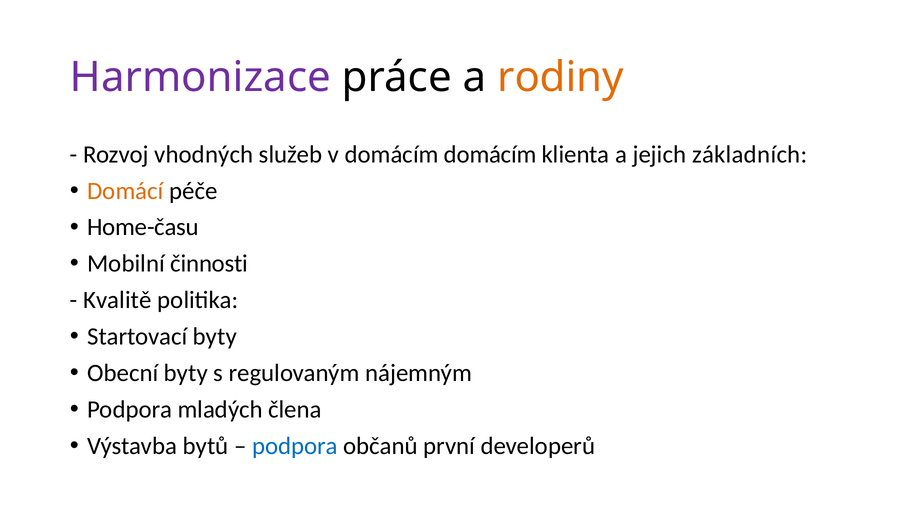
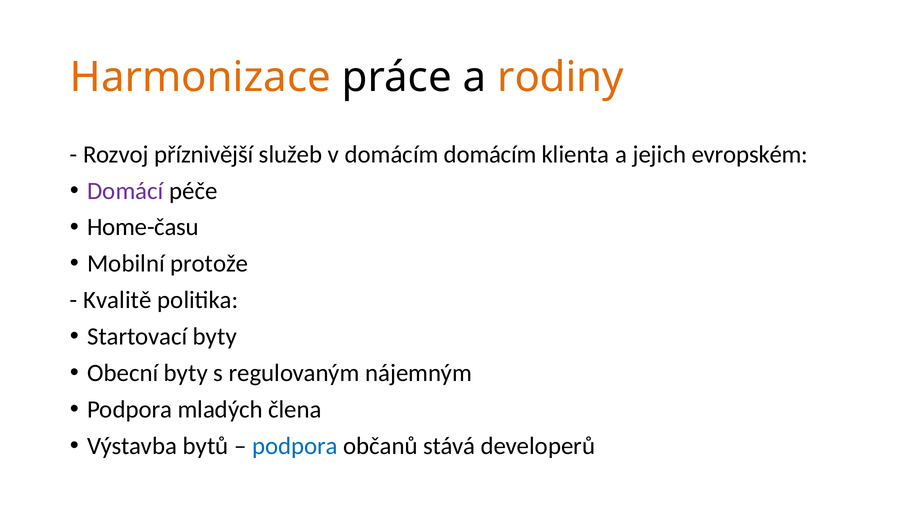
Harmonizace colour: purple -> orange (200, 77)
vhodných: vhodných -> příznivější (204, 154)
základních: základních -> evropském (750, 154)
Domácí colour: orange -> purple (125, 191)
činnosti: činnosti -> protože (209, 263)
první: první -> stává (449, 445)
